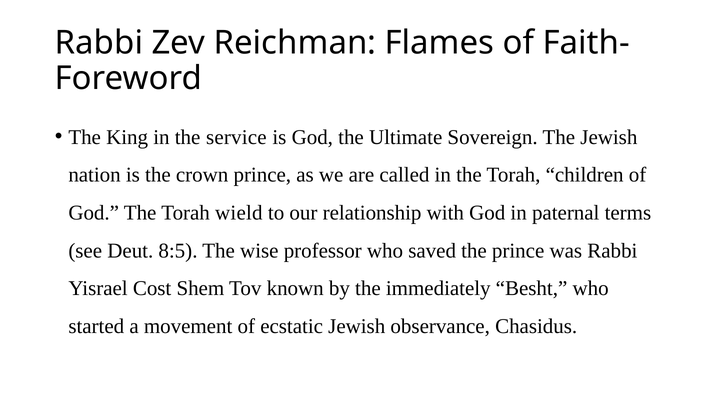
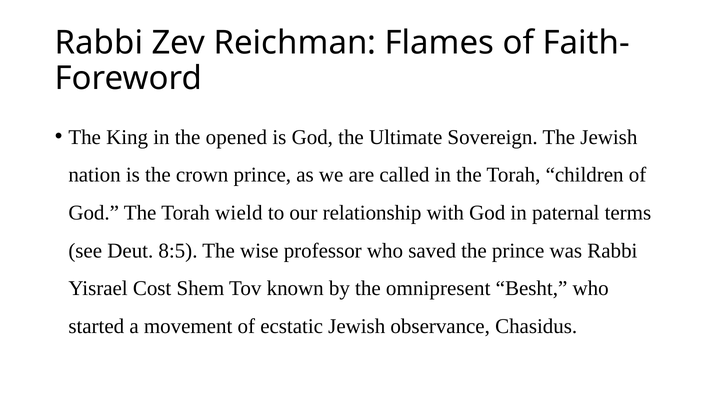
service: service -> opened (236, 137)
immediately: immediately -> omnipresent (438, 288)
